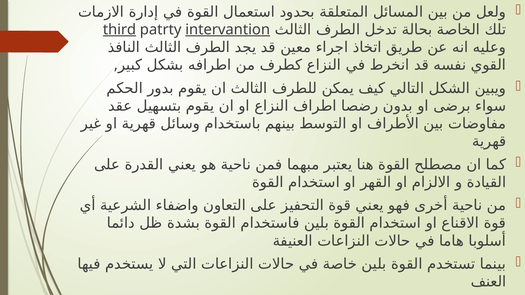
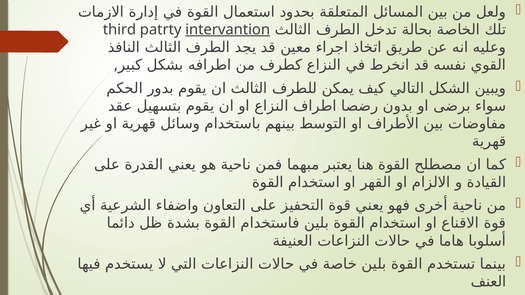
third underline: present -> none (119, 30)
